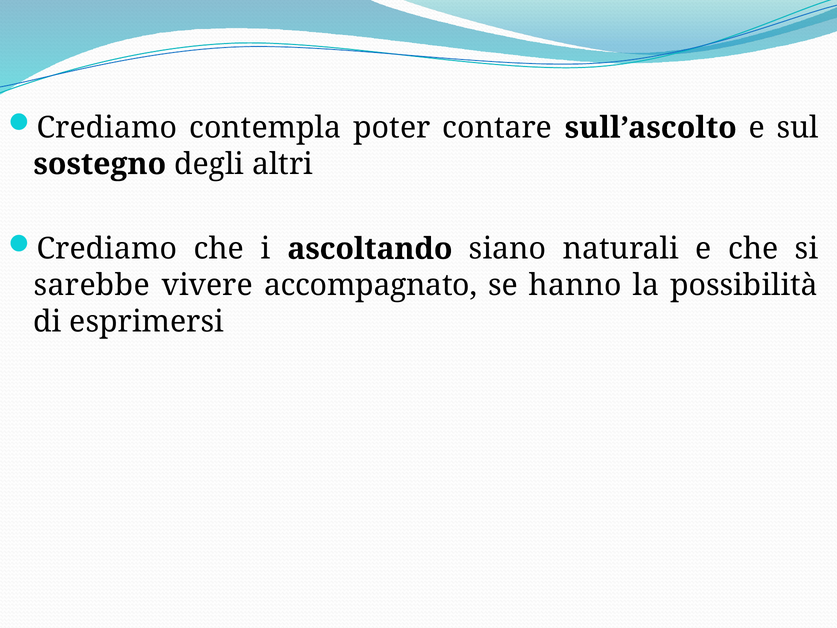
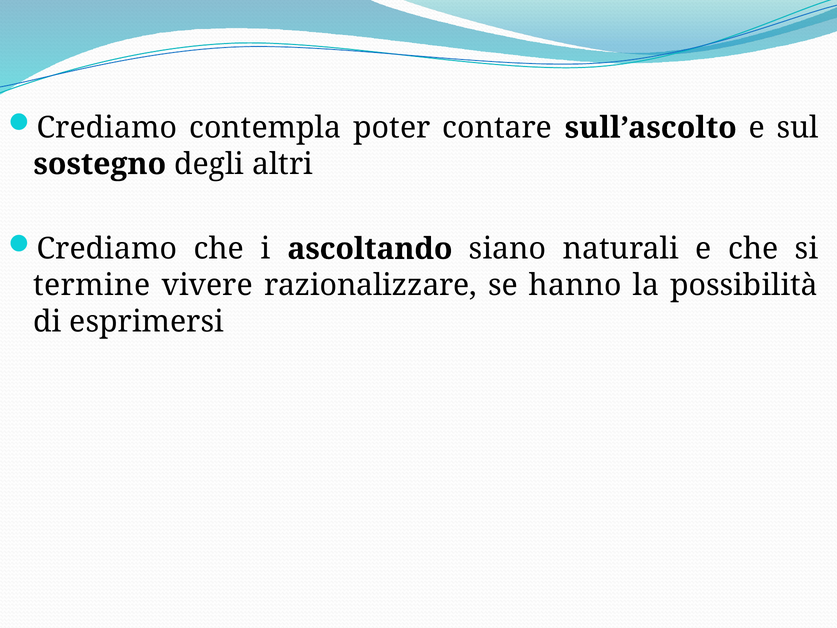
sarebbe: sarebbe -> termine (92, 285)
accompagnato: accompagnato -> razionalizzare (371, 285)
